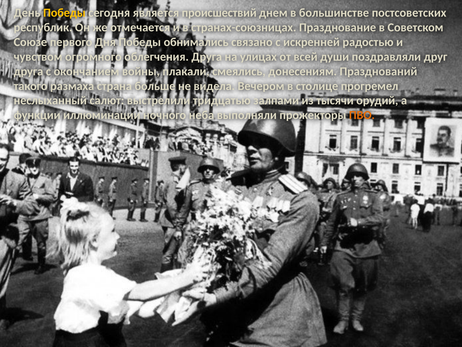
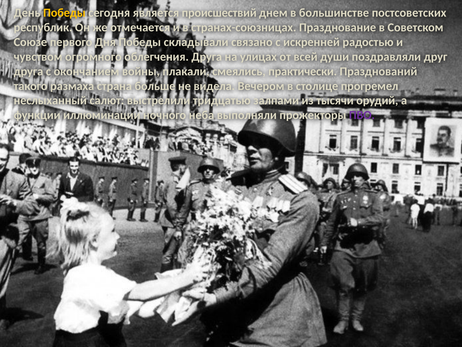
обнимались: обнимались -> складывали (196, 42)
донесениям: донесениям -> практически (303, 71)
ПВО colour: orange -> purple (362, 115)
